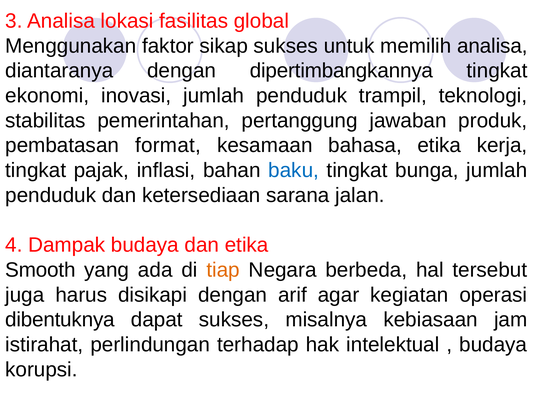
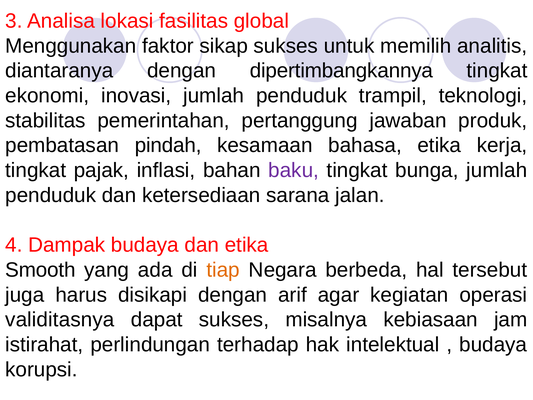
memilih analisa: analisa -> analitis (492, 46)
format: format -> pindah (168, 145)
baku colour: blue -> purple (294, 170)
dibentuknya: dibentuknya -> validitasnya (60, 320)
